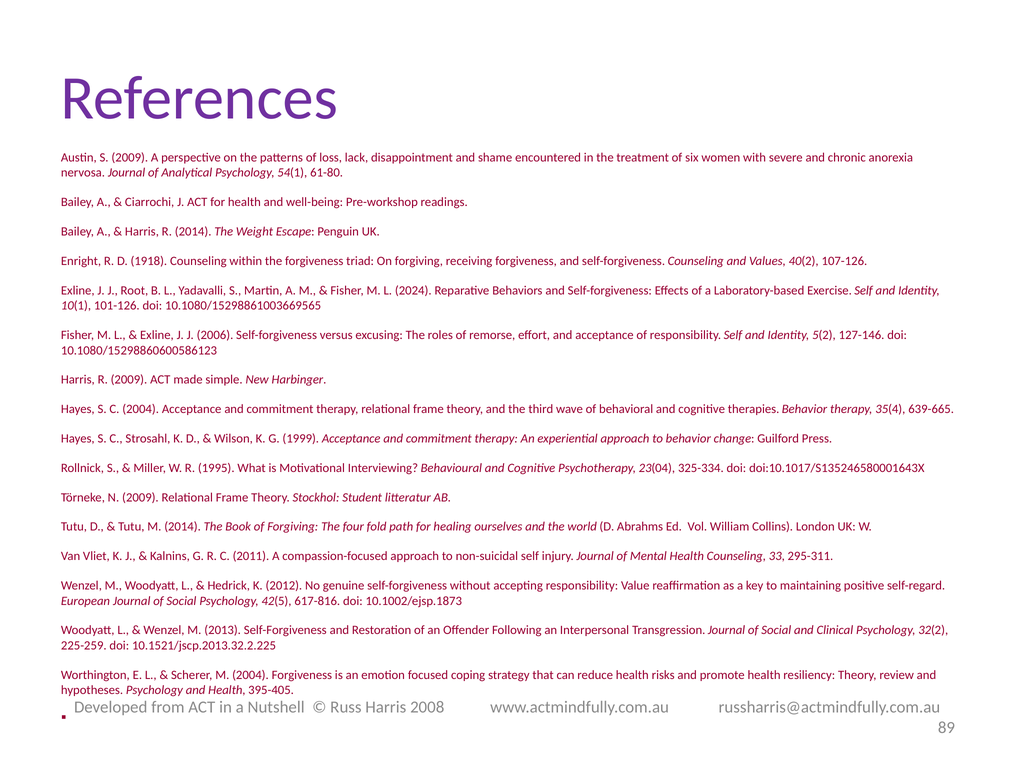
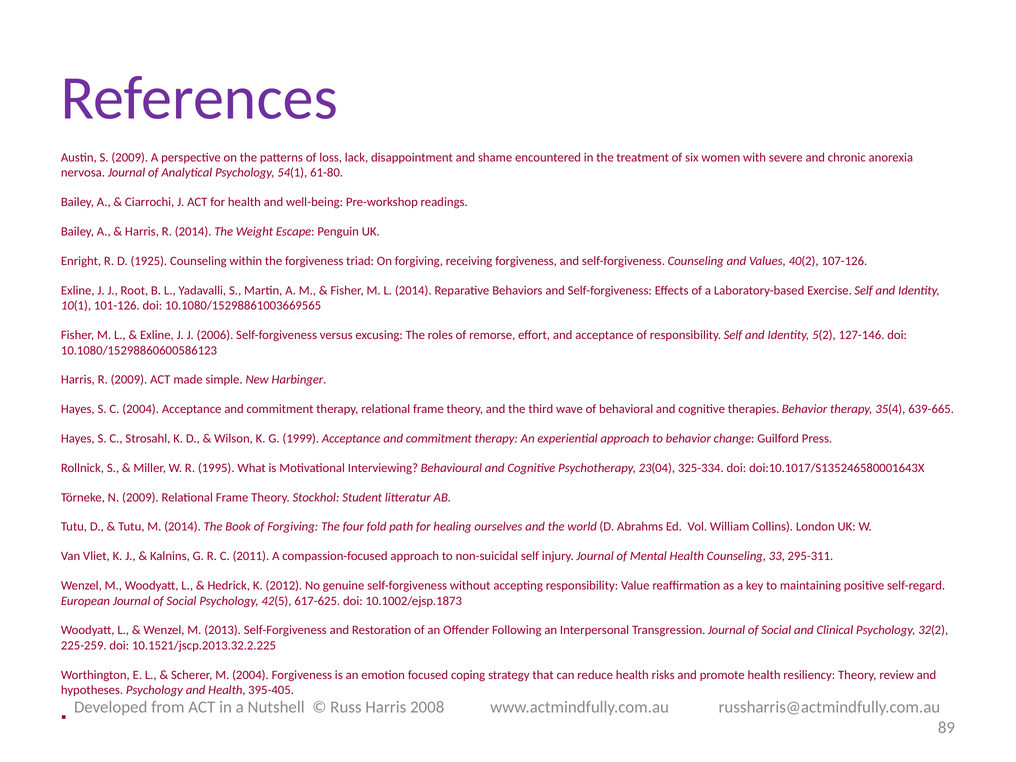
1918: 1918 -> 1925 (149, 261)
L 2024: 2024 -> 2014 (413, 290)
617-816: 617-816 -> 617-625 (317, 601)
